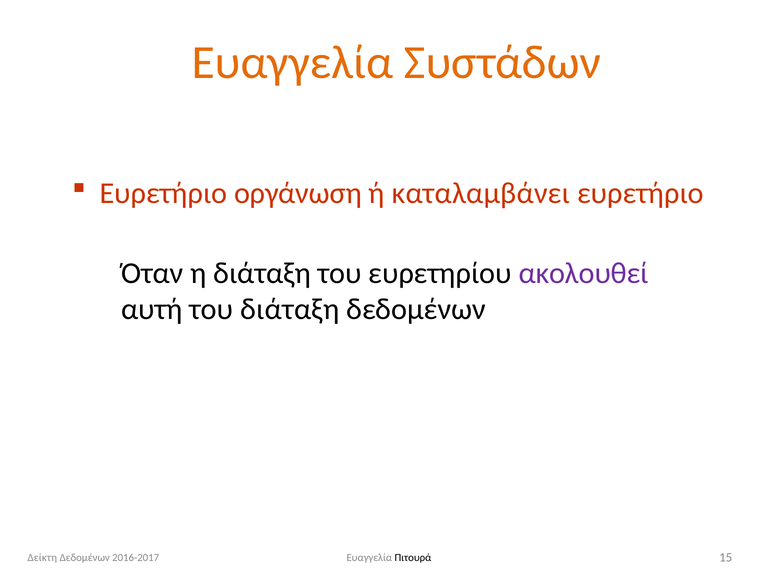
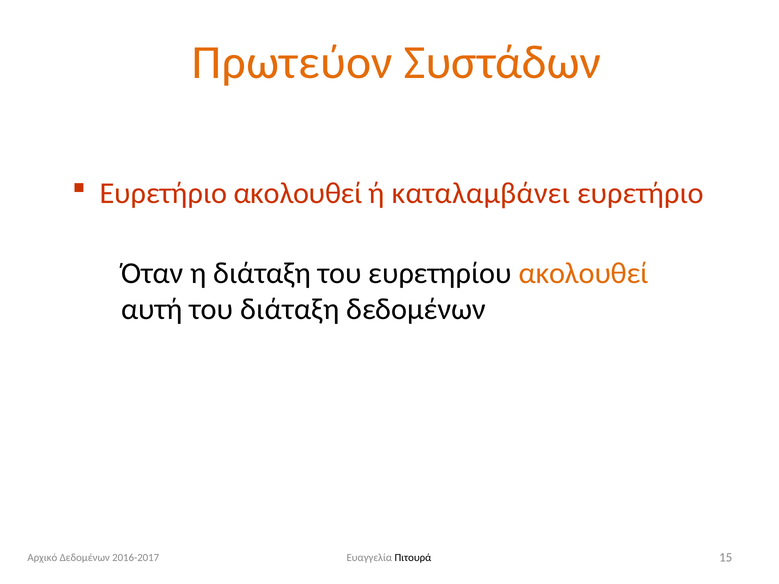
Ευαγγελία: Ευαγγελία -> Πρωτεύον (292, 63)
Ευρετήριο οργάνωση: οργάνωση -> ακολουθεί (298, 194)
ακολουθεί colour: purple -> orange (584, 273)
Δείκτη: Δείκτη -> Αρχικό (42, 558)
